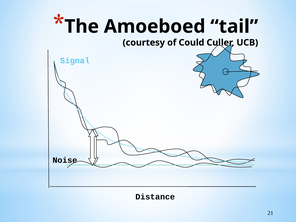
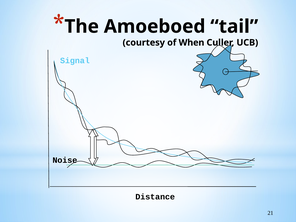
Could: Could -> When (191, 43)
